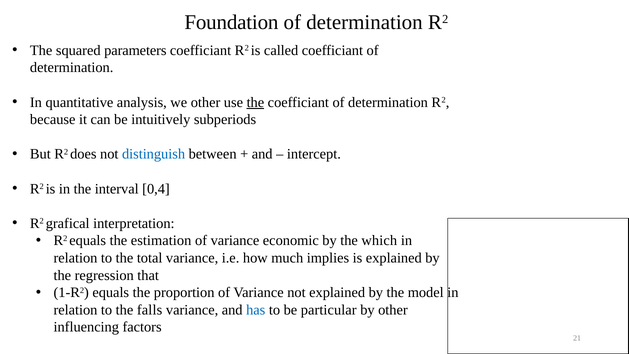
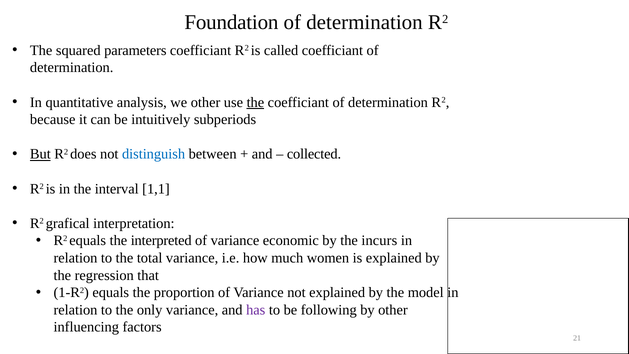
But underline: none -> present (40, 154)
intercept: intercept -> collected (314, 154)
0,4: 0,4 -> 1,1 (156, 189)
estimation: estimation -> interpreted (161, 241)
which: which -> incurs (379, 241)
implies: implies -> women (328, 258)
falls: falls -> only (150, 310)
has colour: blue -> purple (256, 310)
particular: particular -> following (329, 310)
